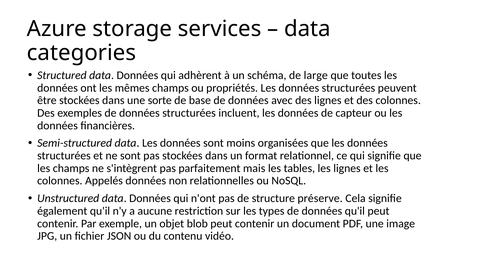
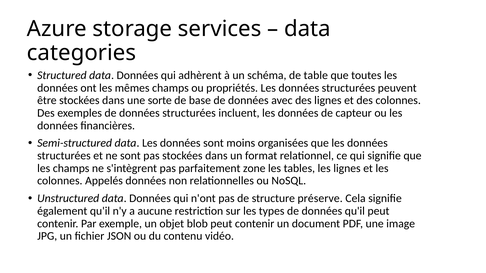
large: large -> table (316, 75)
mais: mais -> zone (254, 168)
